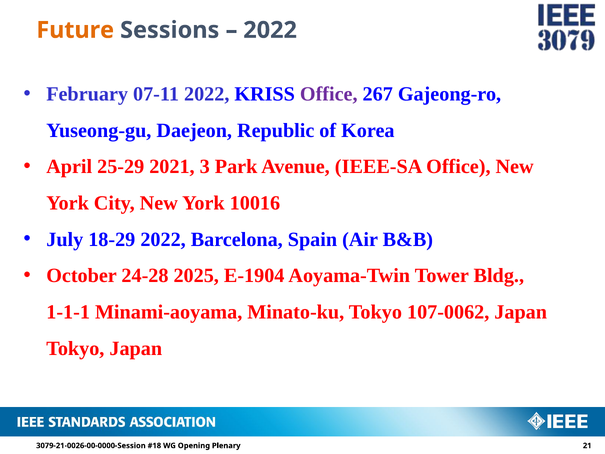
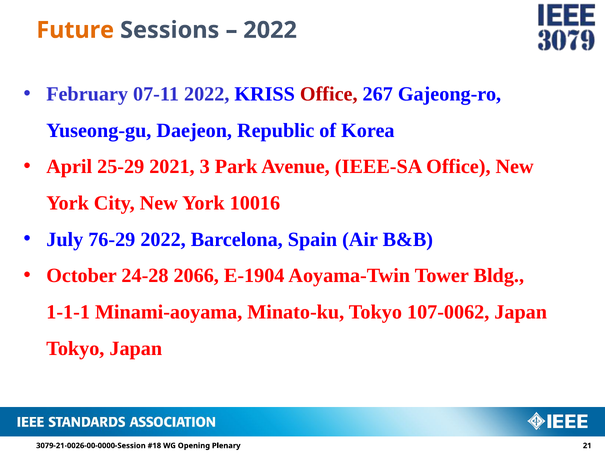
Office colour: purple -> red (329, 94)
18-29: 18-29 -> 76-29 (112, 239)
2025: 2025 -> 2066 (196, 276)
